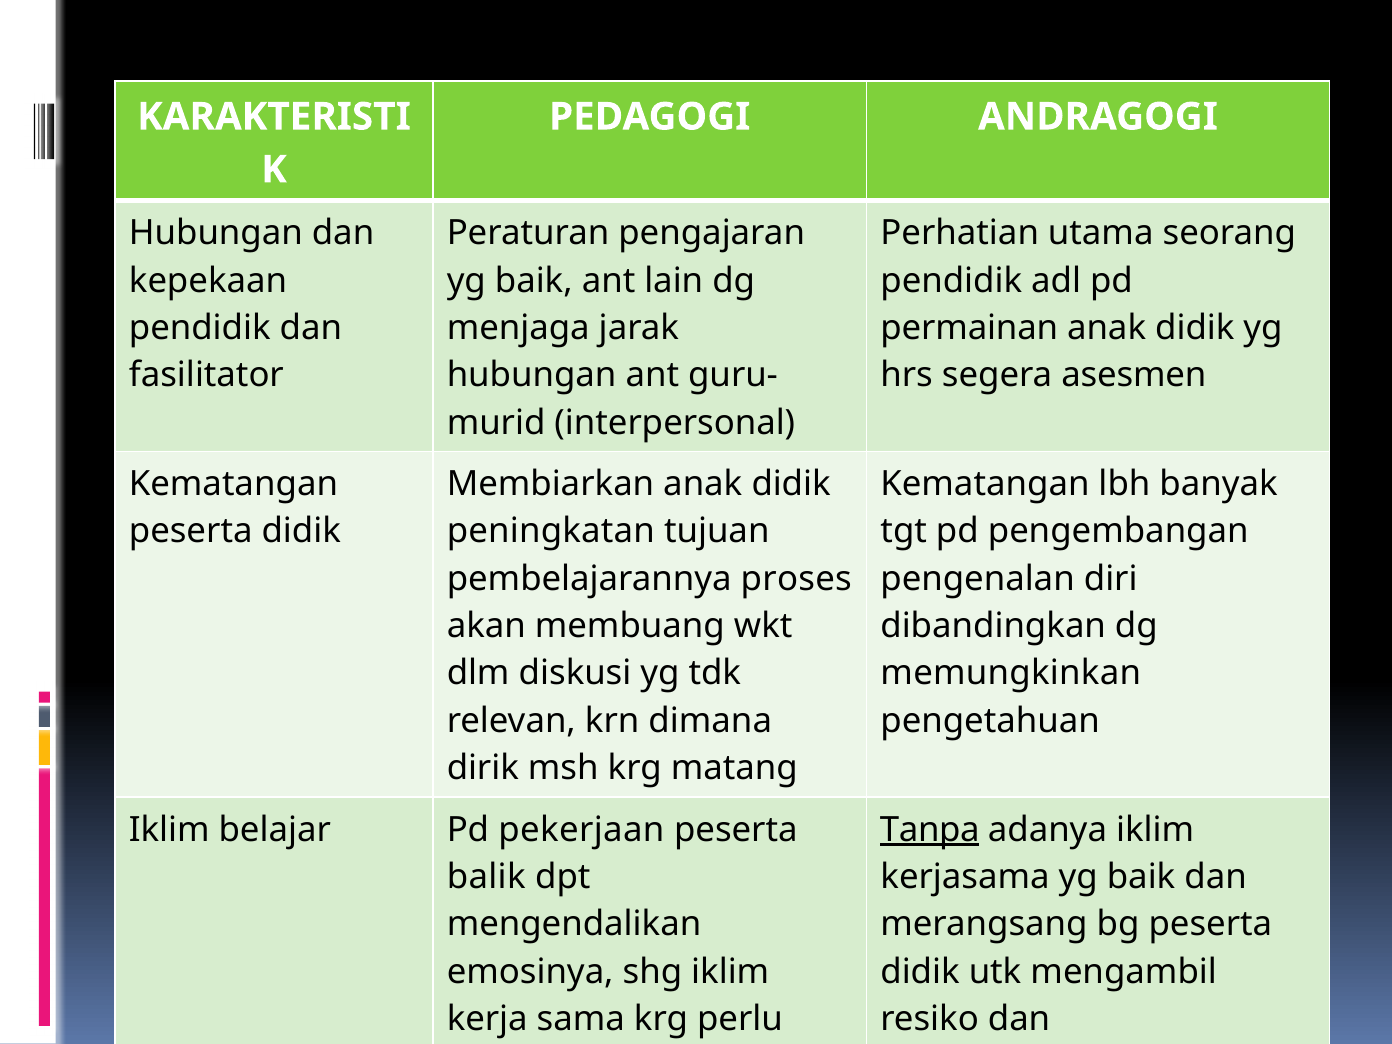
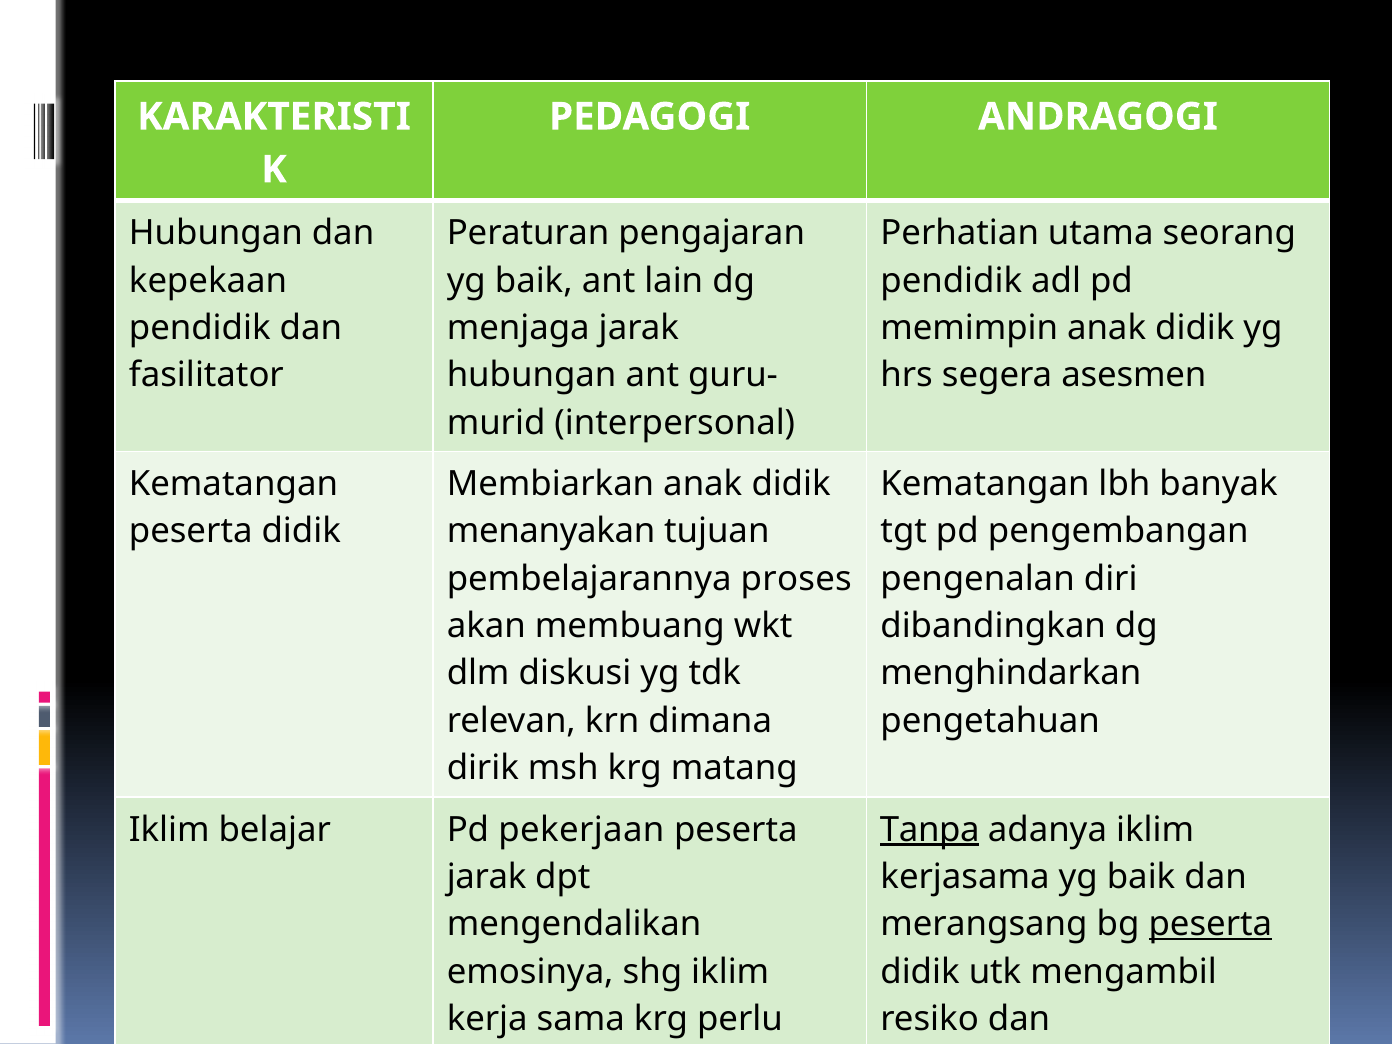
permainan: permainan -> memimpin (969, 328)
peningkatan: peningkatan -> menanyakan (551, 531)
memungkinkan: memungkinkan -> menghindarkan (1011, 673)
balik: balik -> jarak (487, 877)
peserta underline: none -> present (1210, 924)
